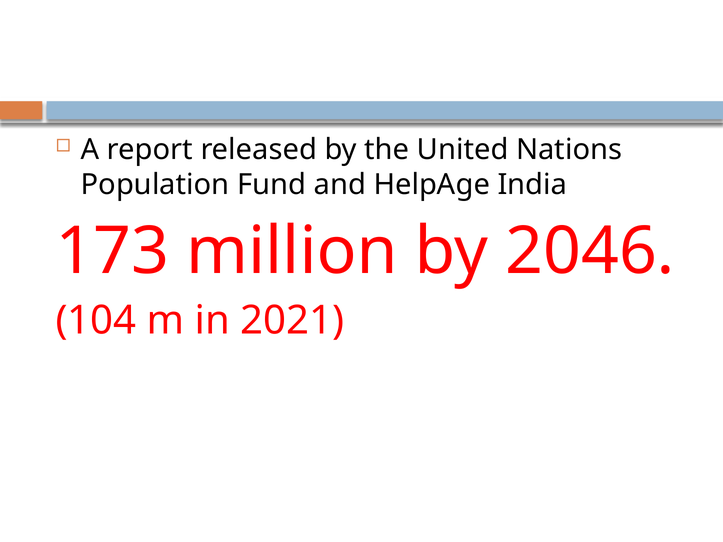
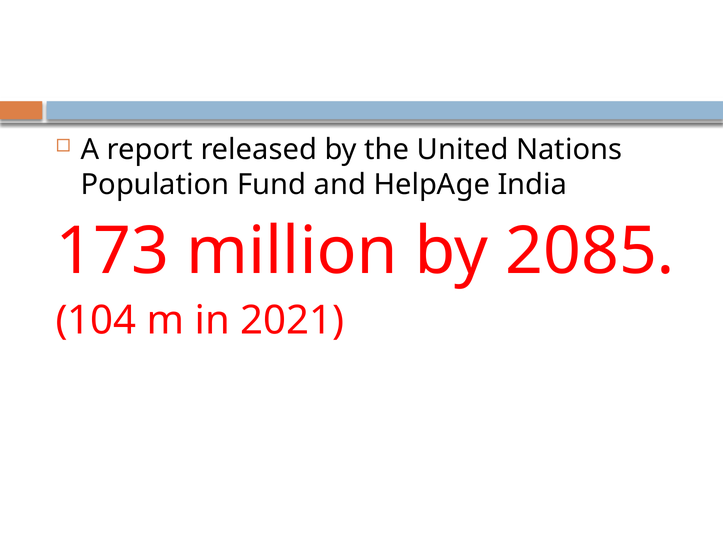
2046: 2046 -> 2085 (590, 251)
